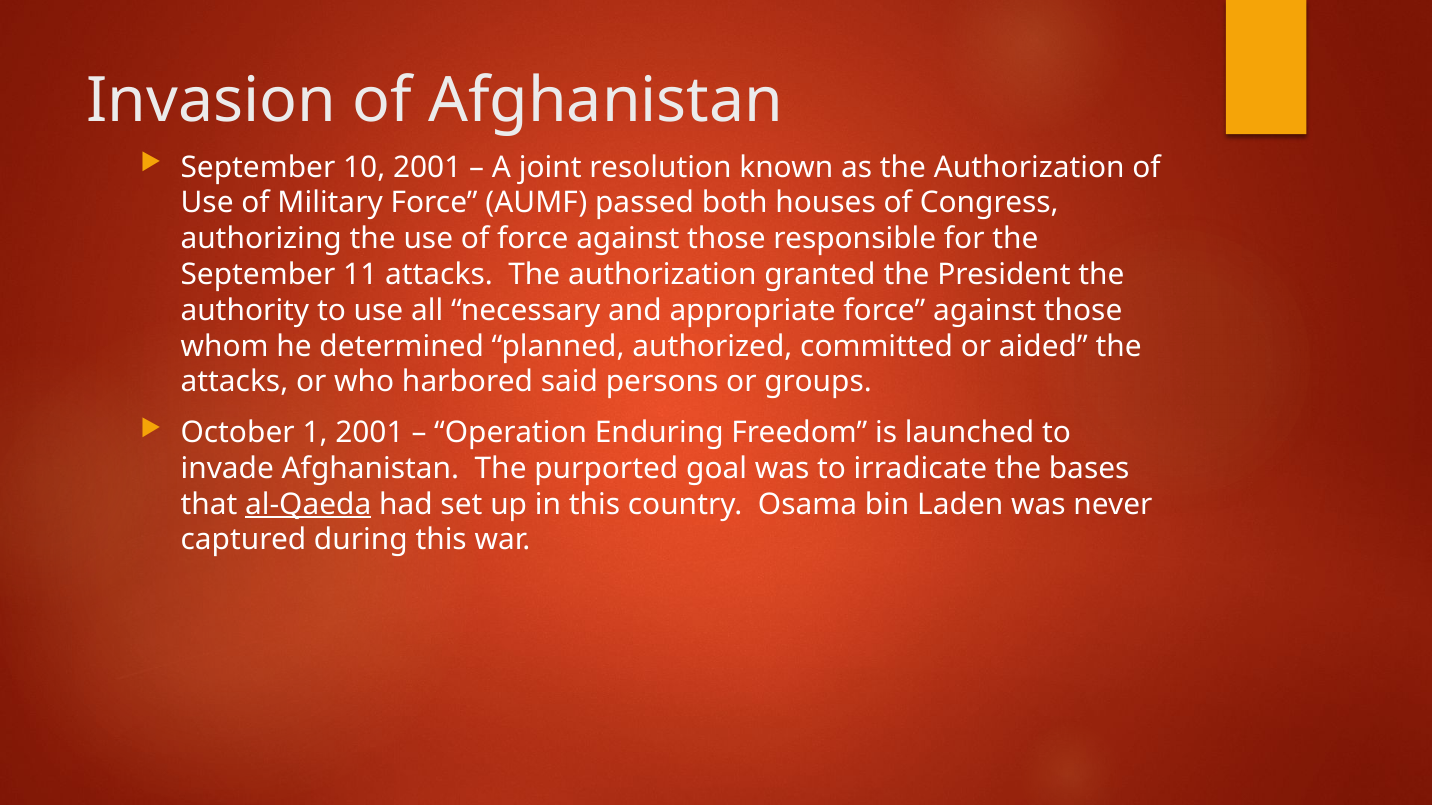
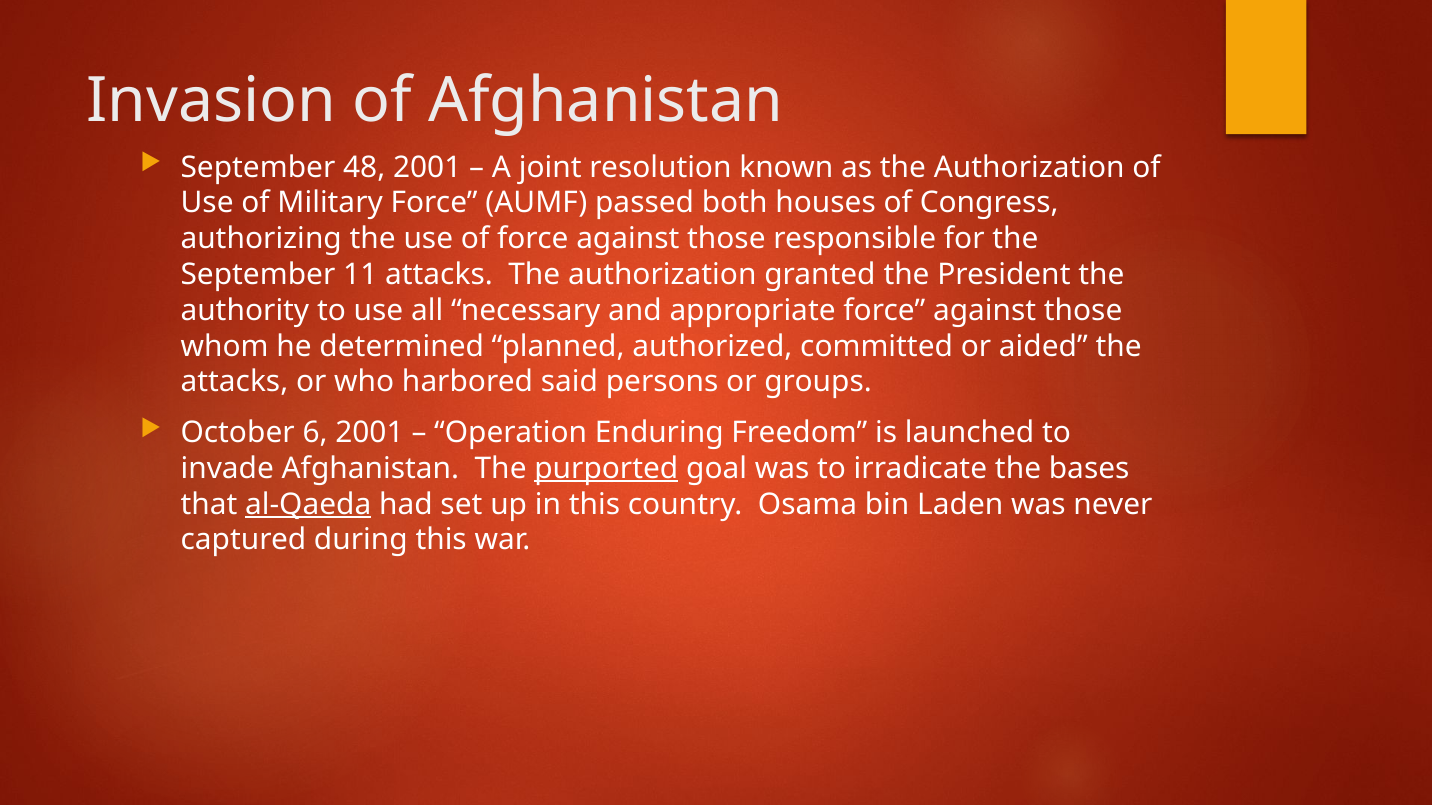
10: 10 -> 48 (364, 167)
1: 1 -> 6 (315, 433)
purported underline: none -> present (606, 469)
